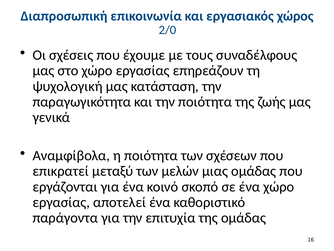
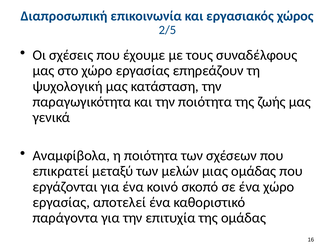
2/0: 2/0 -> 2/5 (167, 30)
